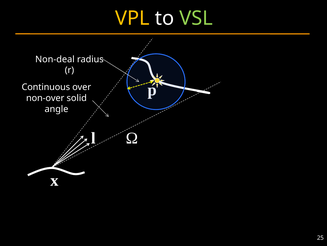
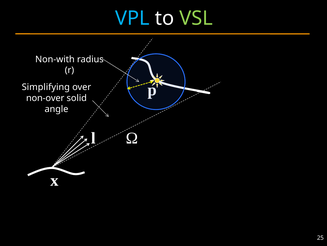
VPL colour: yellow -> light blue (132, 18)
Non-deal: Non-deal -> Non-with (55, 59)
Continuous: Continuous -> Simplifying (46, 87)
